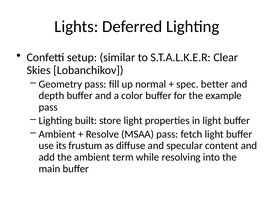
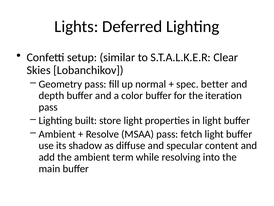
example: example -> iteration (224, 95)
frustum: frustum -> shadow (85, 145)
